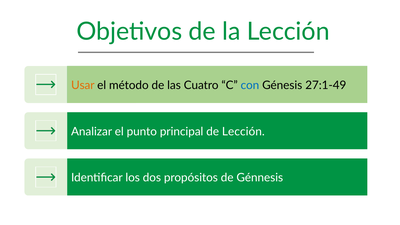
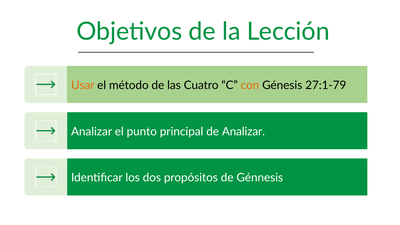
con colour: blue -> orange (250, 85)
27:1-49: 27:1-49 -> 27:1-79 (326, 85)
de Lección: Lección -> Analizar (243, 132)
